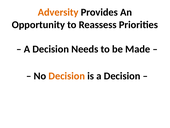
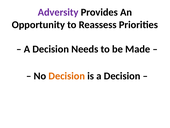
Adversity colour: orange -> purple (58, 12)
